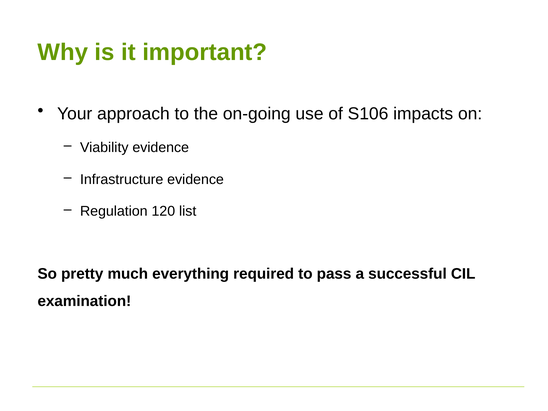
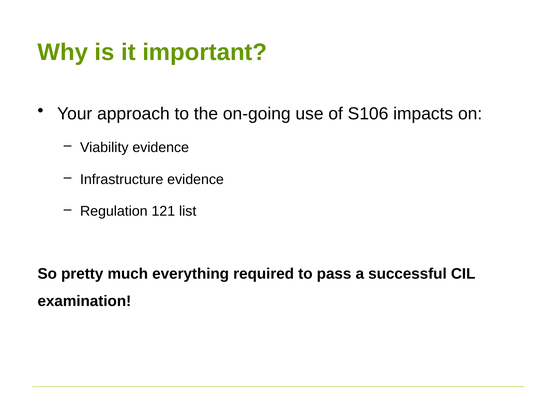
120: 120 -> 121 (163, 211)
